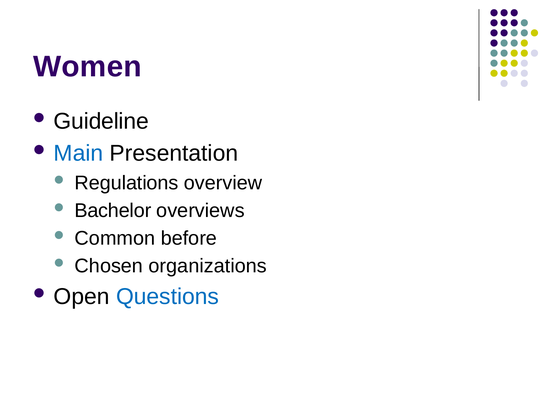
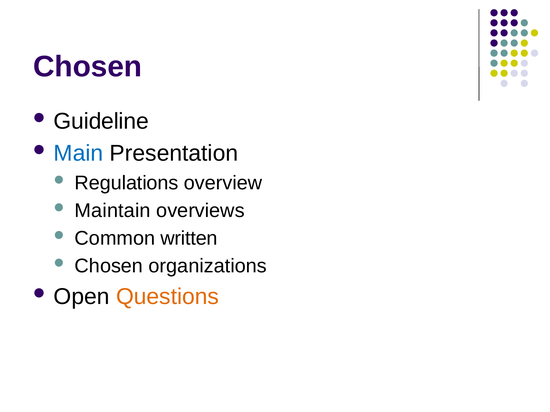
Women: Women -> Chosen (88, 67)
Bachelor: Bachelor -> Maintain (113, 211)
before: before -> written (189, 239)
Questions colour: blue -> orange (168, 297)
